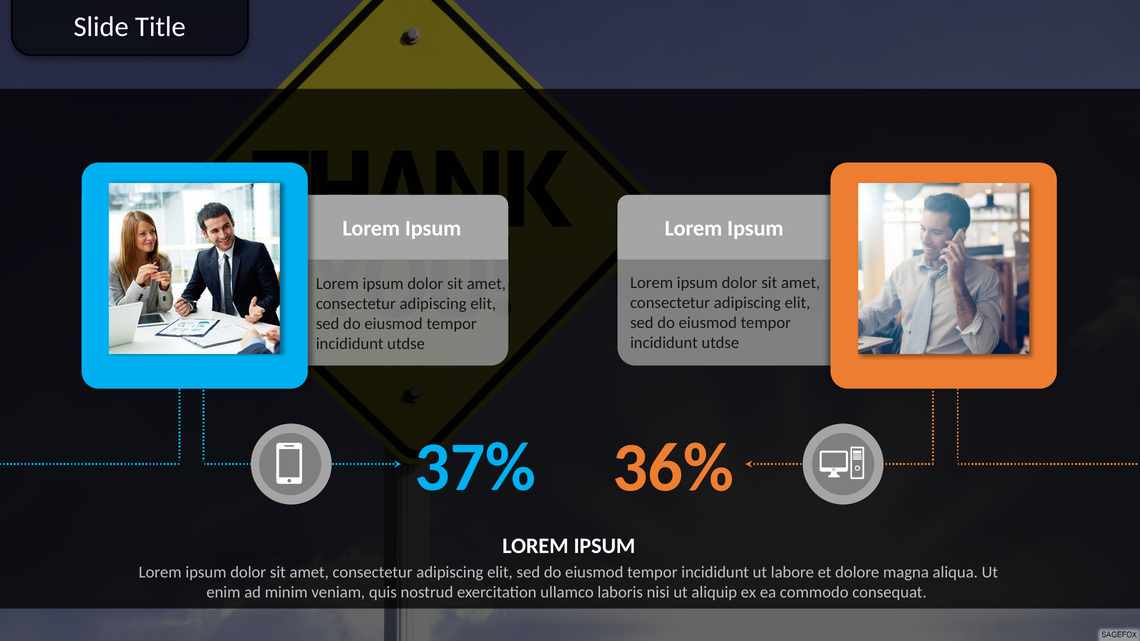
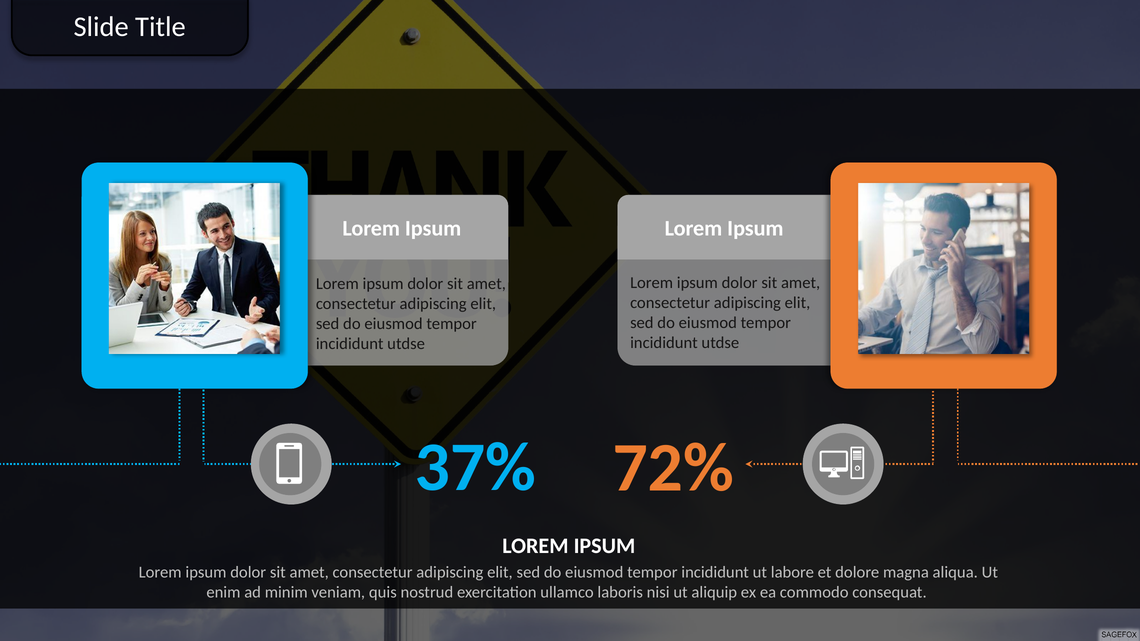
36%: 36% -> 72% (673, 468)
